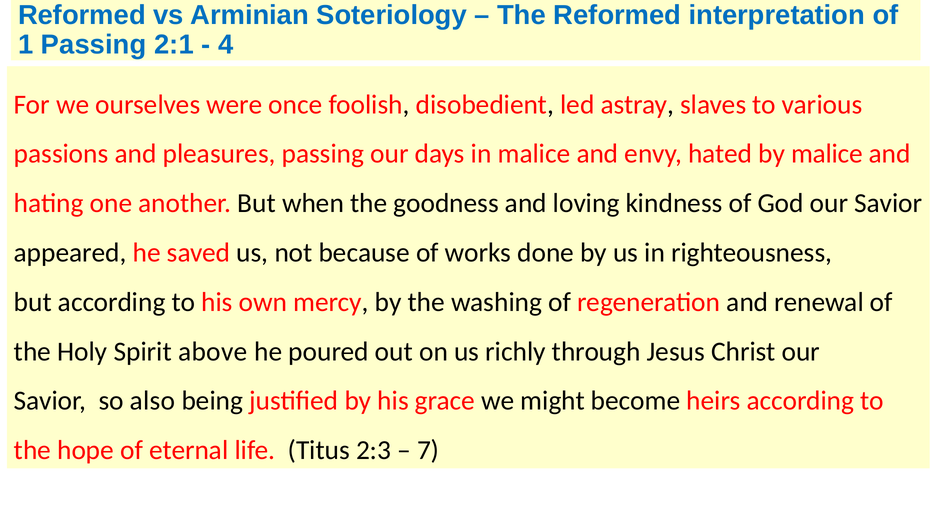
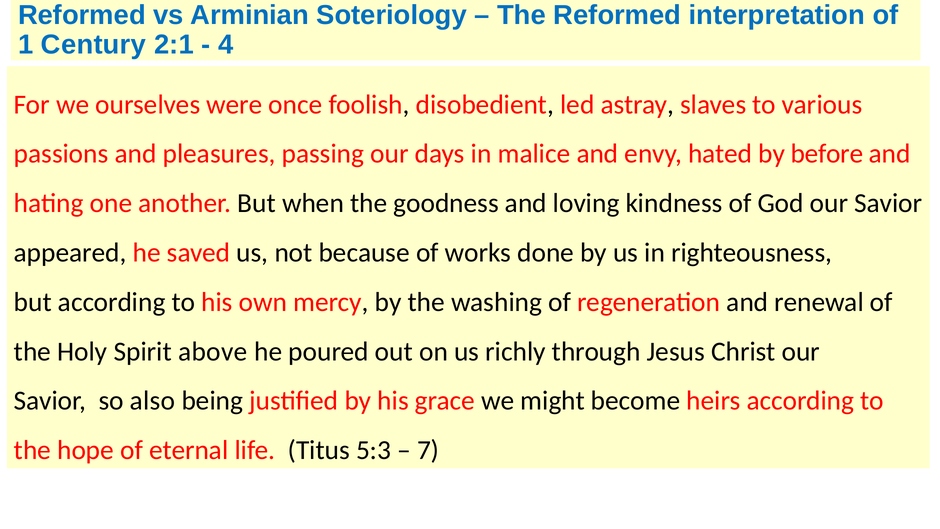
1 Passing: Passing -> Century (94, 45)
by malice: malice -> before (827, 154)
2:3: 2:3 -> 5:3 (374, 450)
